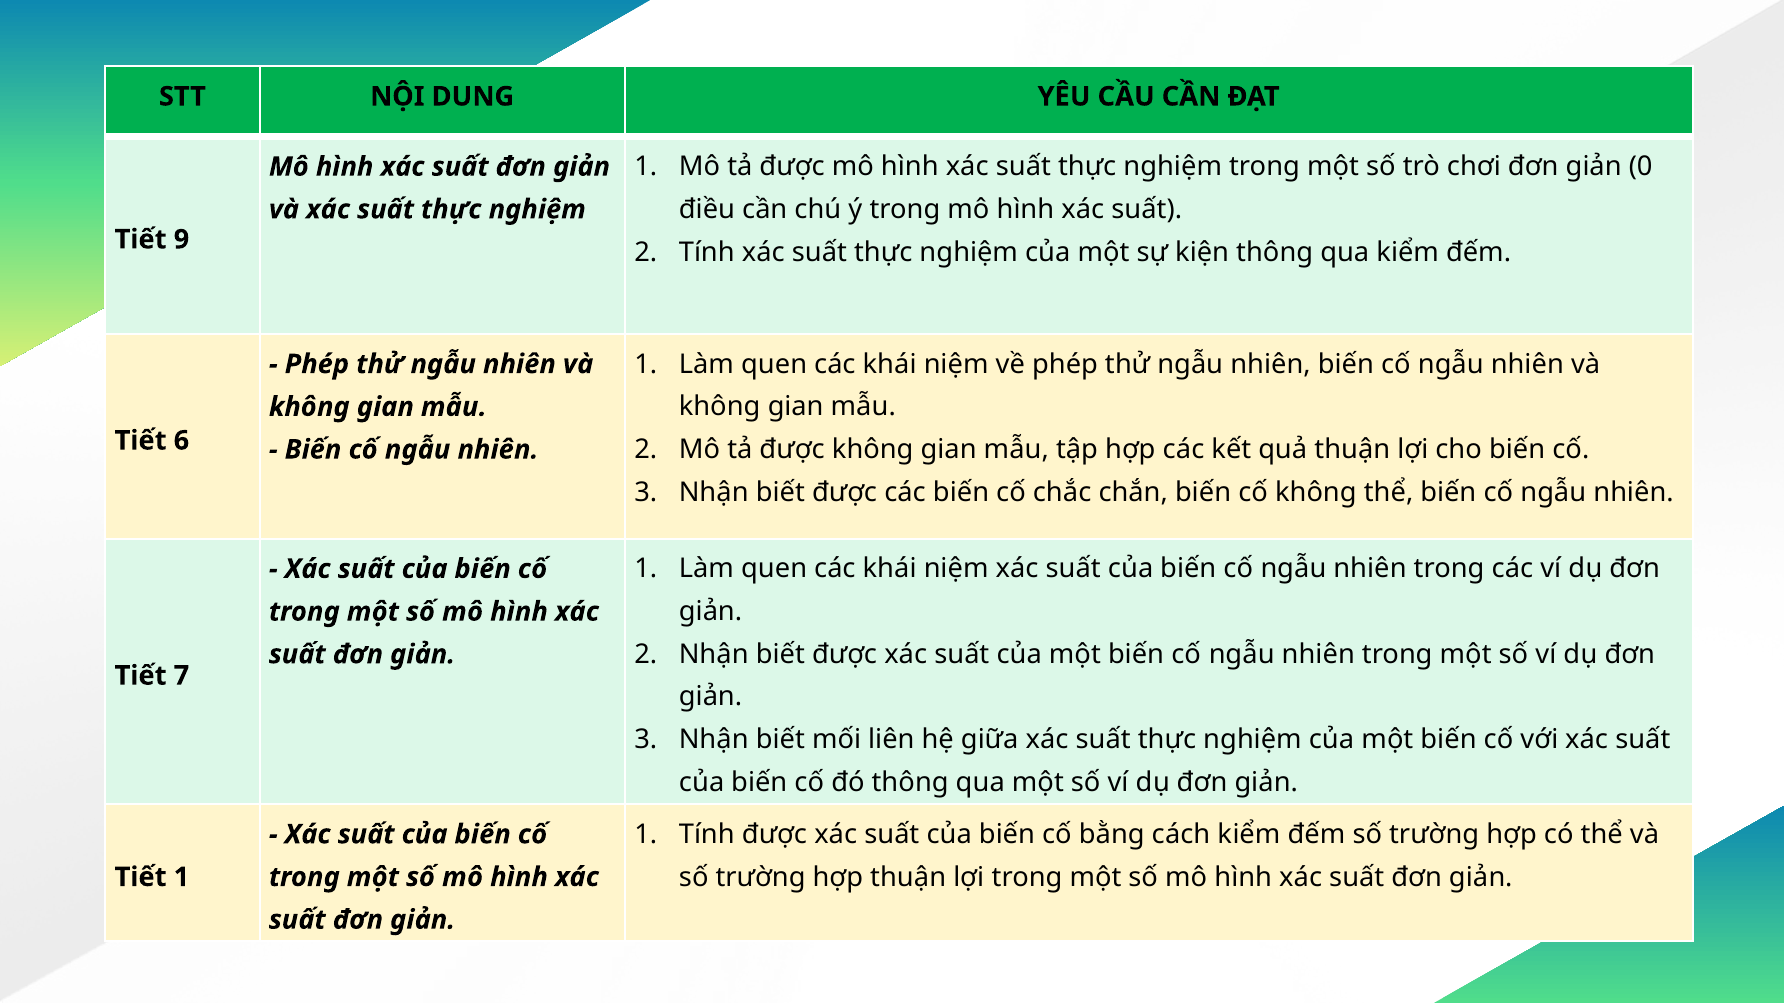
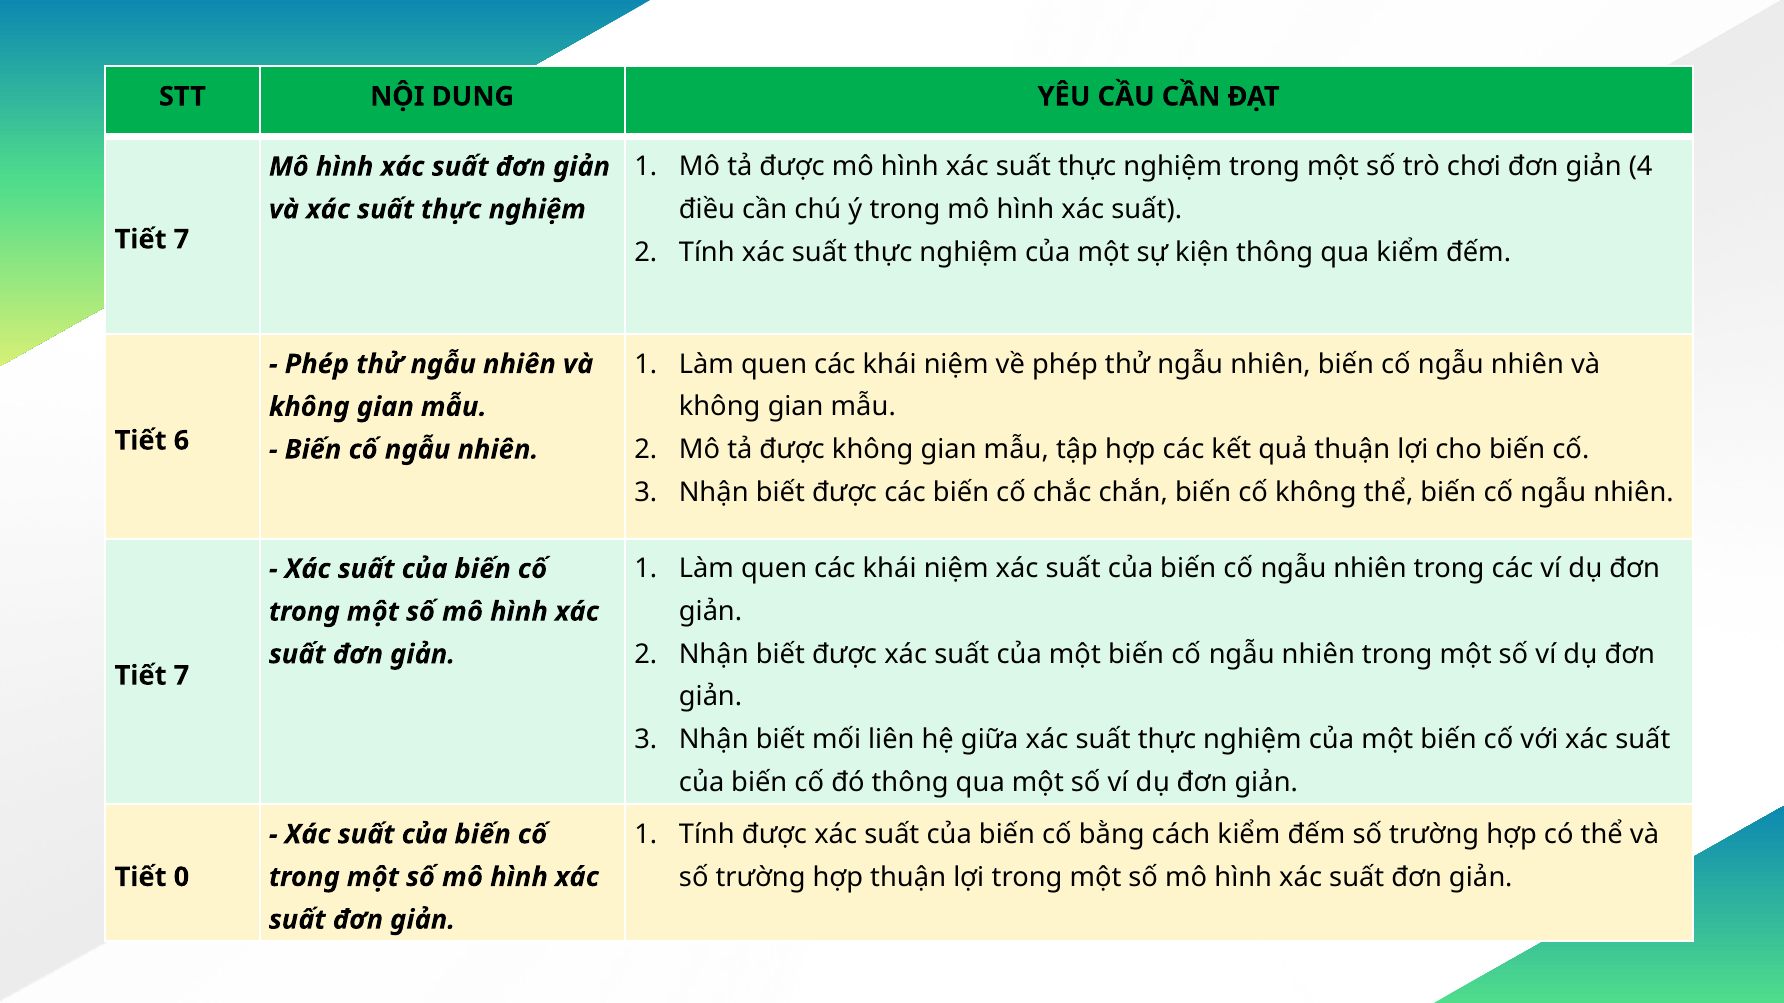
0: 0 -> 4 (1641, 167)
9: 9 -> 7 (181, 240)
Tiết 1: 1 -> 0 (181, 878)
